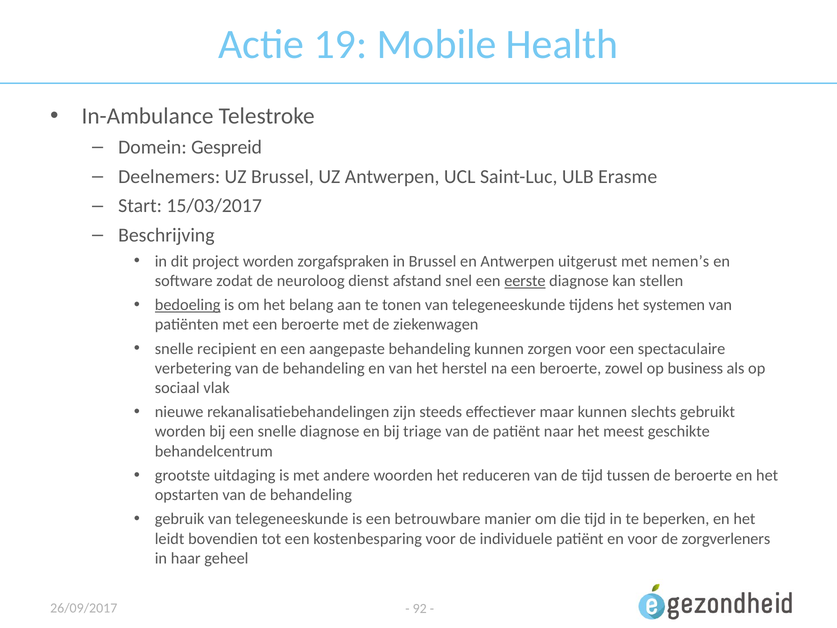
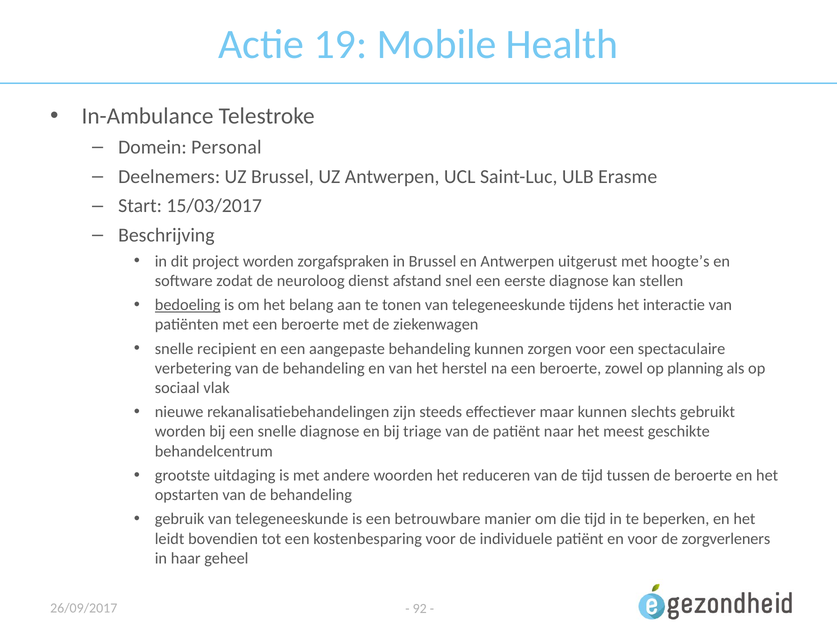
Gespreid: Gespreid -> Personal (226, 147)
nemen’s: nemen’s -> hoogte’s (680, 261)
eerste underline: present -> none (525, 281)
systemen: systemen -> interactie (674, 305)
business: business -> planning (695, 368)
